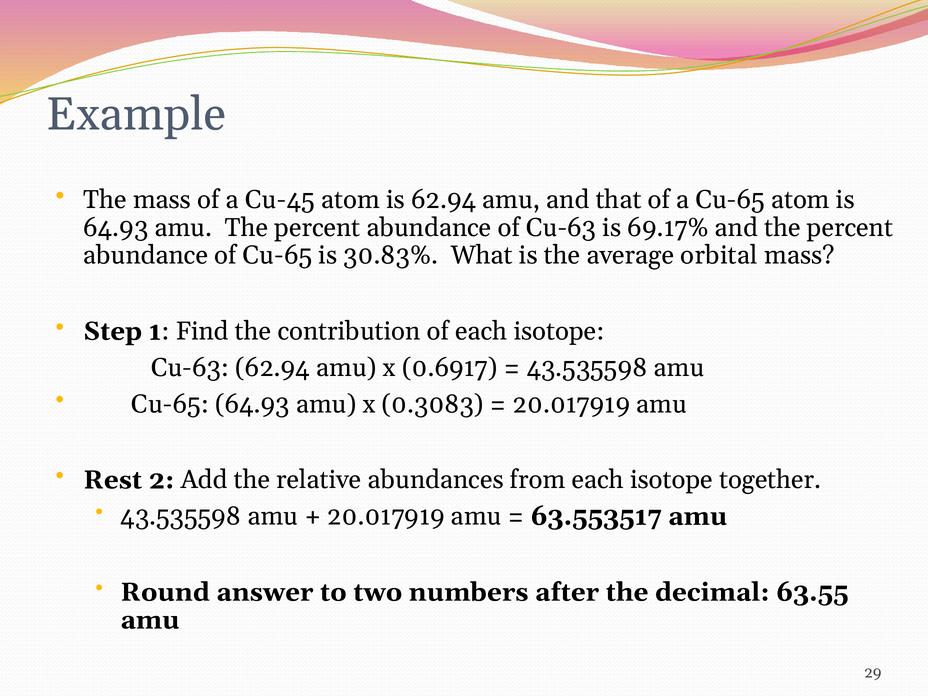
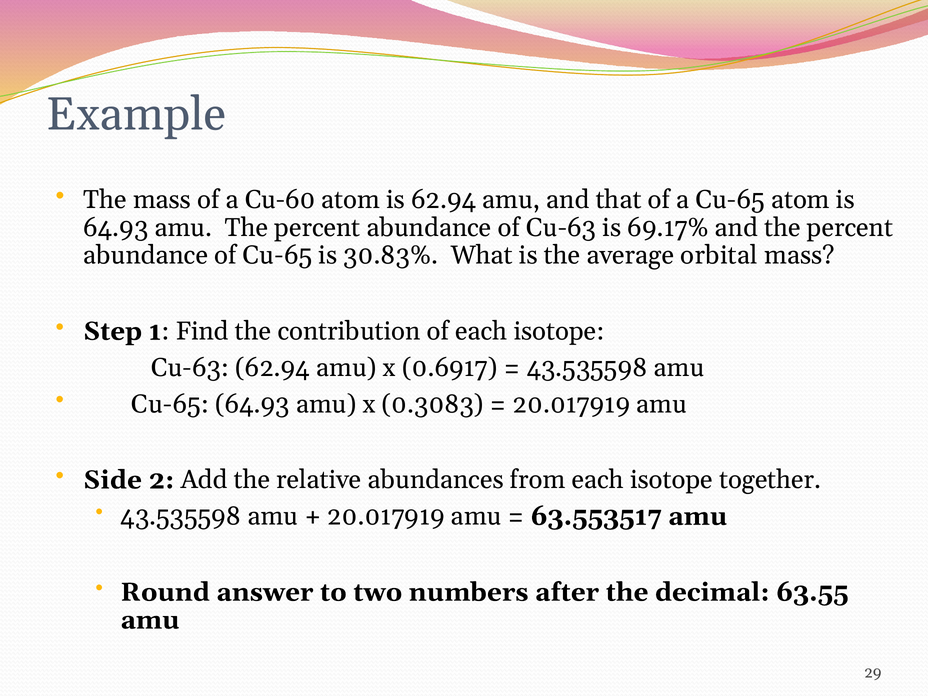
Cu-45: Cu-45 -> Cu-60 (280, 200)
Rest: Rest -> Side (113, 480)
